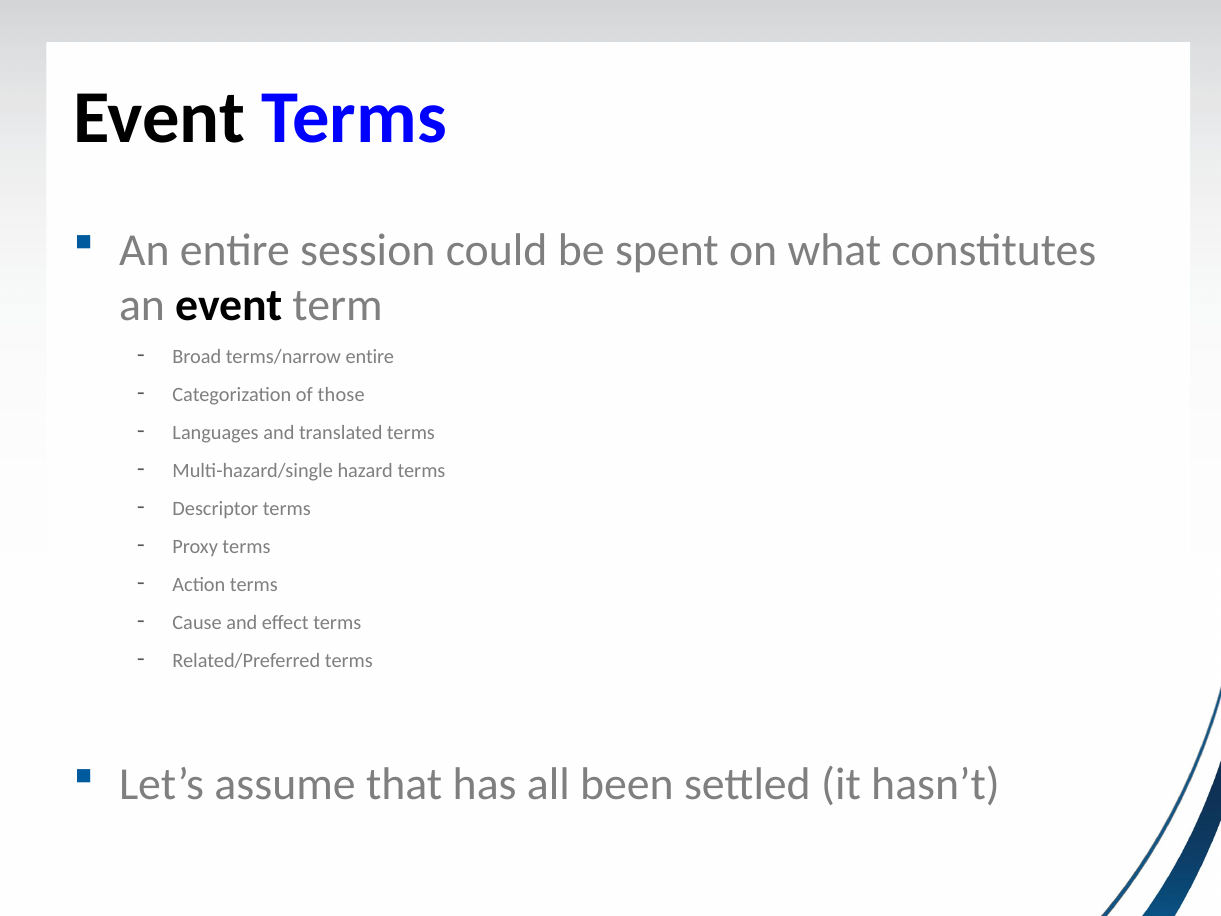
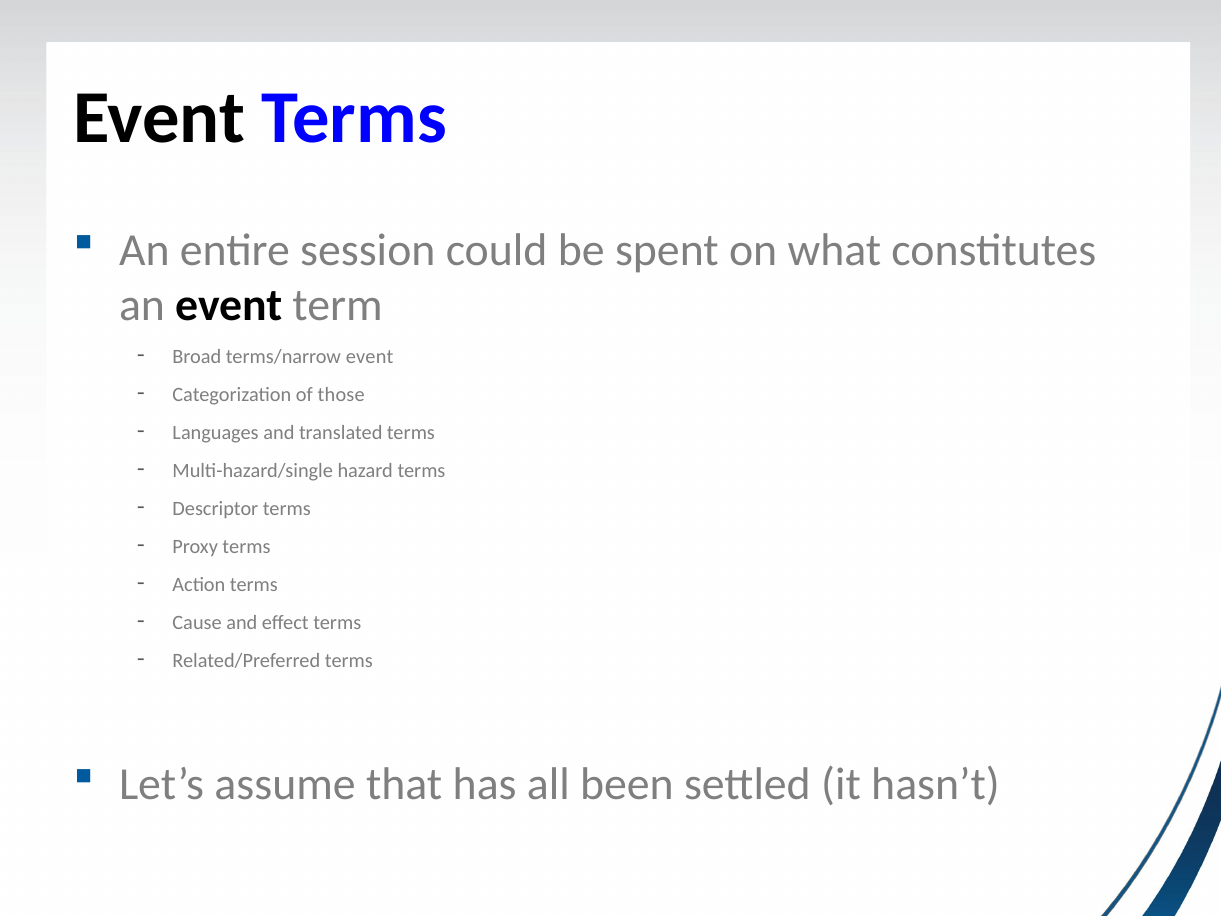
terms/narrow entire: entire -> event (370, 357)
